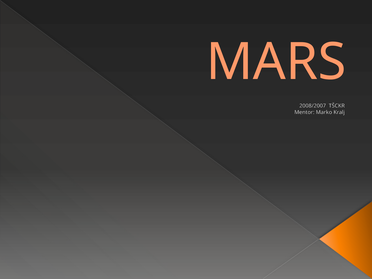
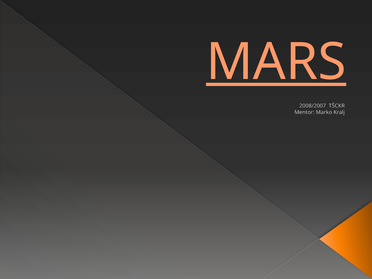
MARS underline: none -> present (276, 62)
